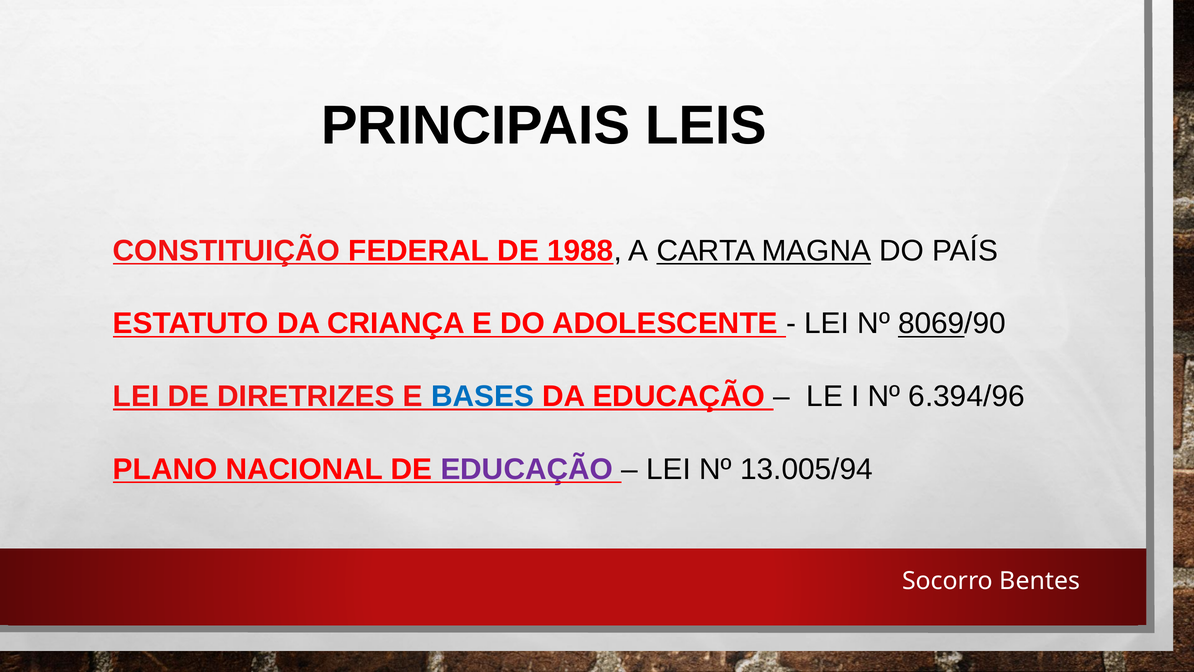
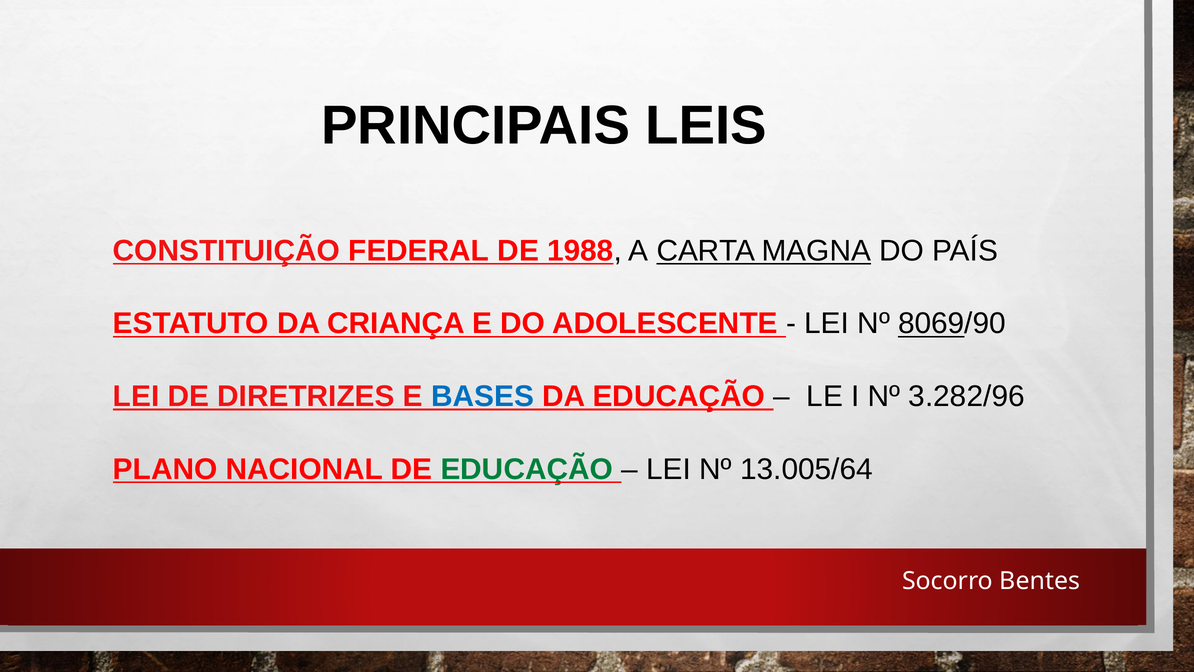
6.394/96: 6.394/96 -> 3.282/96 (967, 396)
EDUCAÇÃO colour: purple -> green (527, 469)
13.005/94: 13.005/94 -> 13.005/64 (806, 469)
